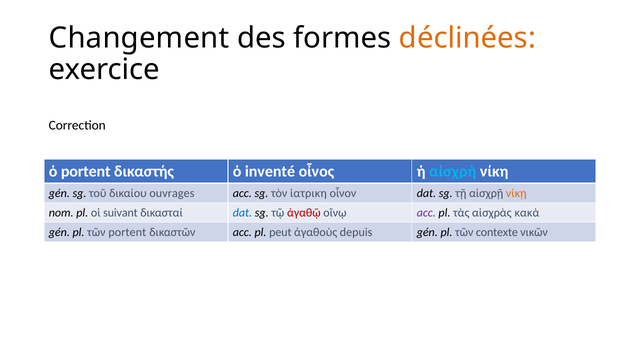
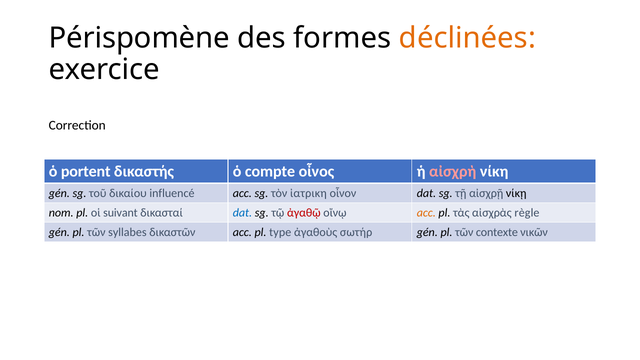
Changement: Changement -> Périspomène (139, 38)
inventé: inventé -> compte (270, 171)
αἰσχρὴ colour: light blue -> pink (453, 171)
ouvrages: ouvrages -> influencé (172, 193)
νίκῃ colour: orange -> black (516, 193)
acc colour: purple -> orange (426, 213)
κακὰ: κακὰ -> règle (527, 213)
τῶν portent: portent -> syllabes (127, 232)
peut: peut -> type (280, 232)
depuis: depuis -> σωτήρ (356, 232)
